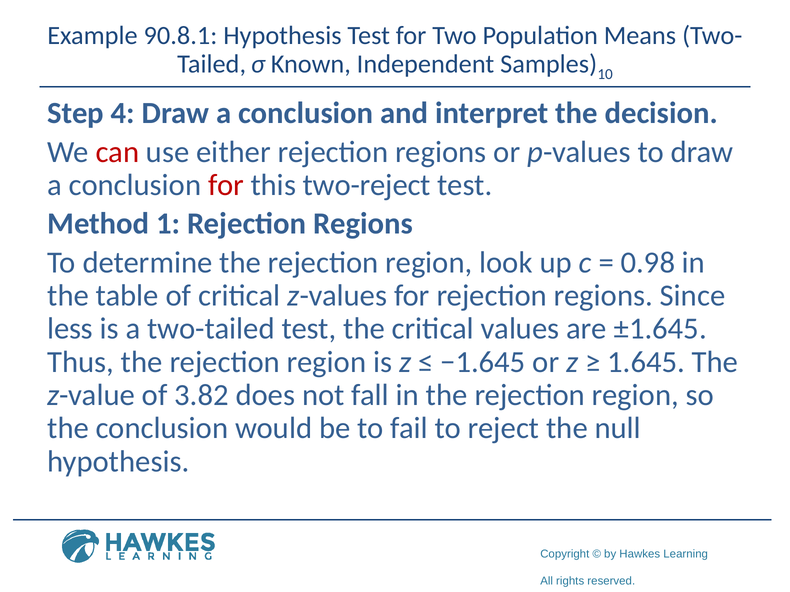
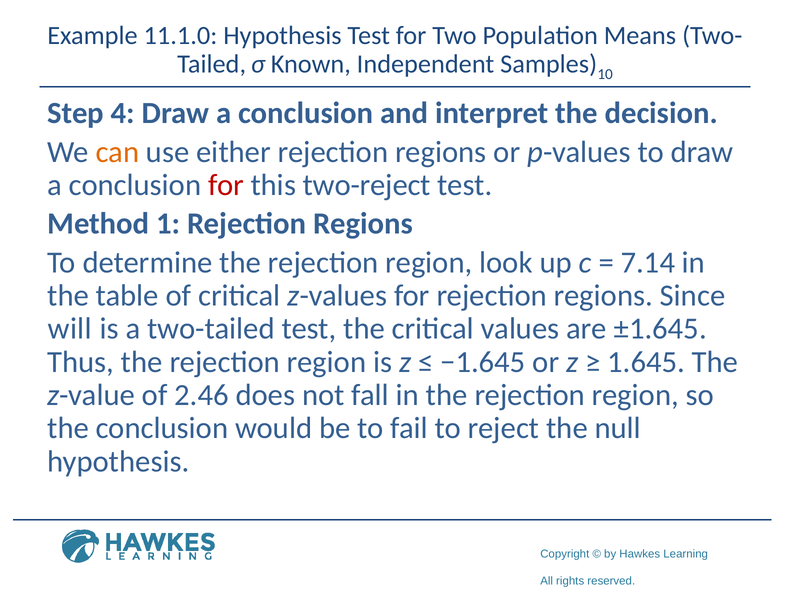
90.8.1: 90.8.1 -> 11.1.0 (180, 35)
can colour: red -> orange (117, 152)
0.98: 0.98 -> 7.14 (648, 263)
less: less -> will (70, 329)
3.82: 3.82 -> 2.46 (201, 395)
